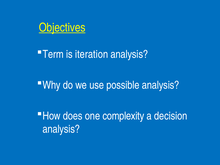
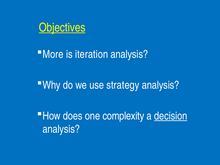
Term: Term -> More (53, 54)
possible: possible -> strategy (123, 85)
decision underline: none -> present (171, 116)
